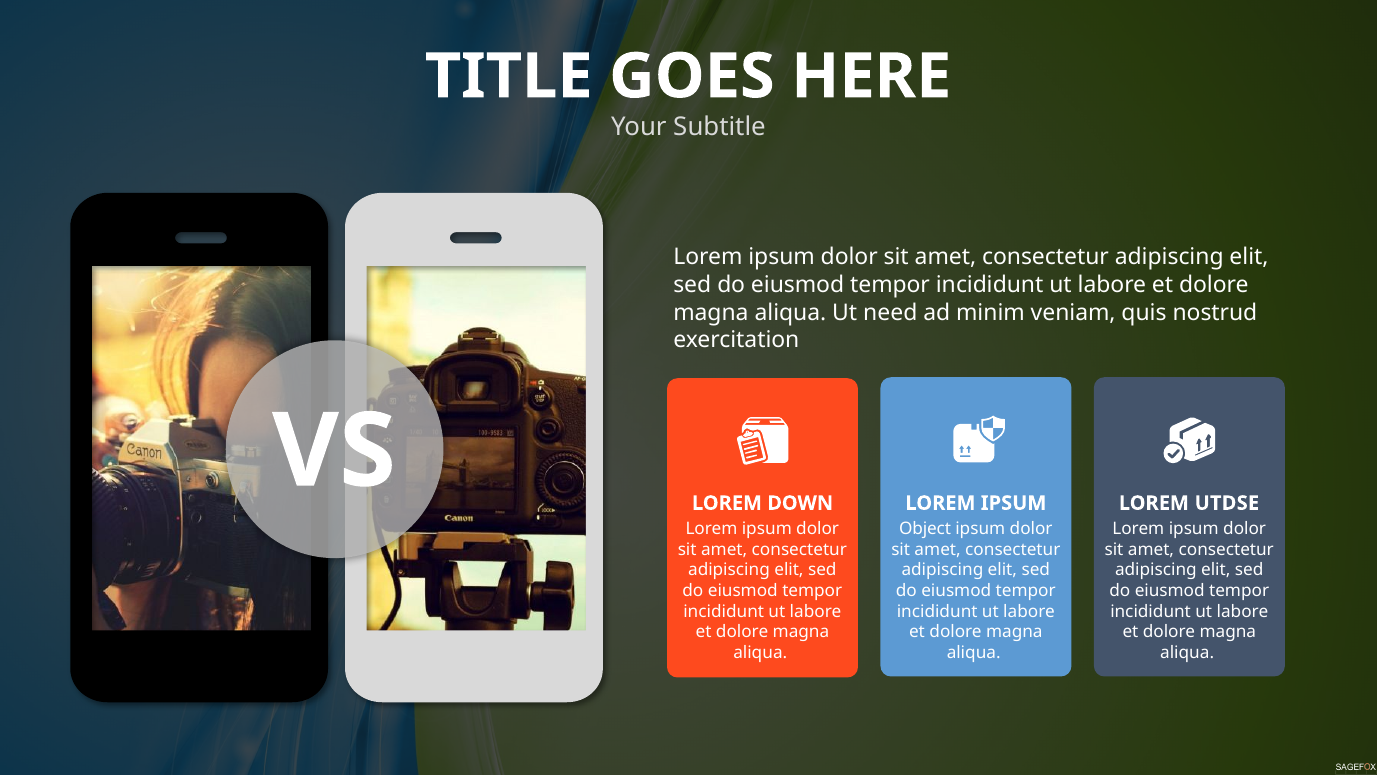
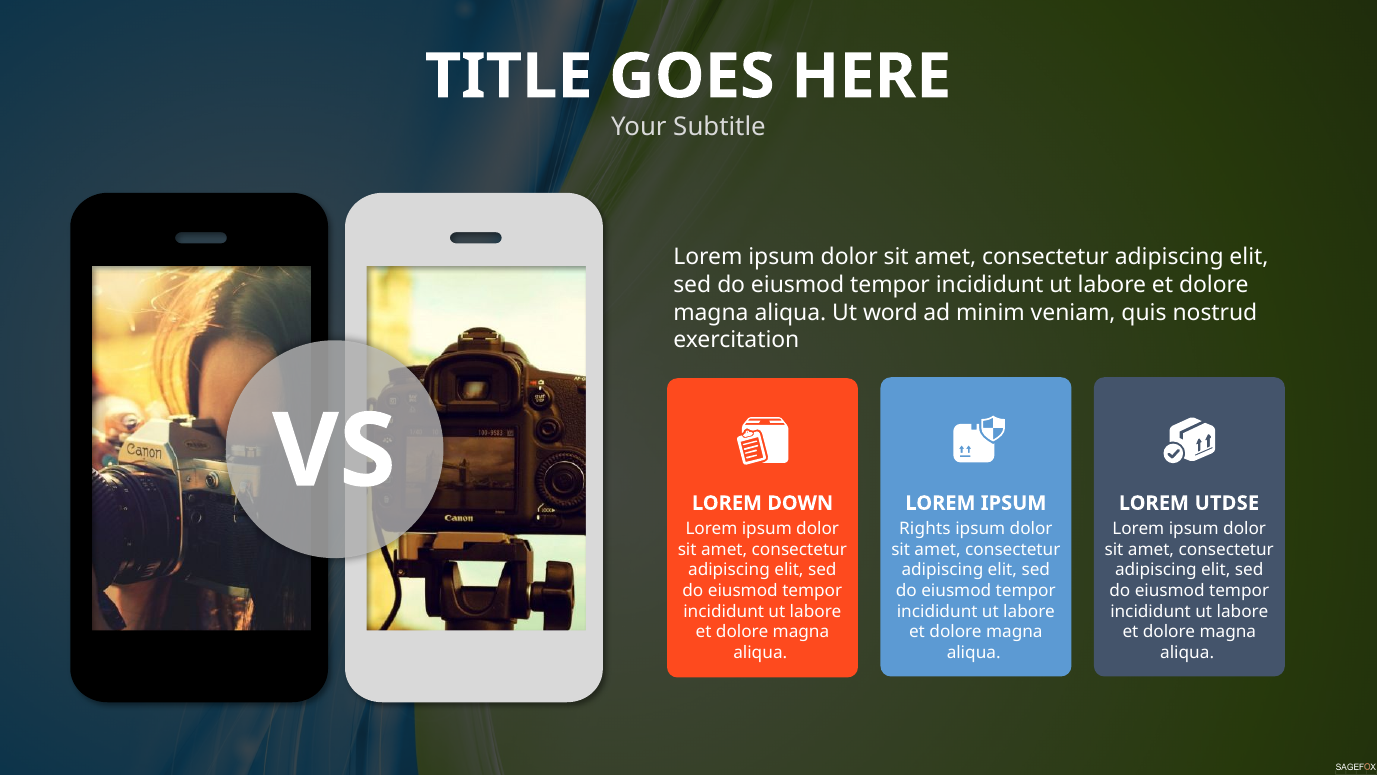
need: need -> word (890, 312)
Object: Object -> Rights (925, 528)
